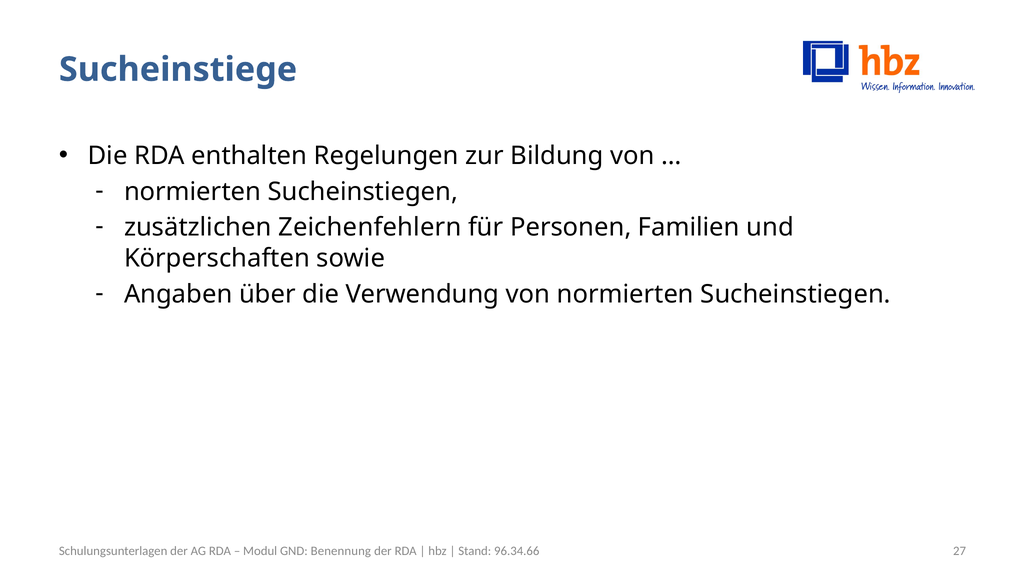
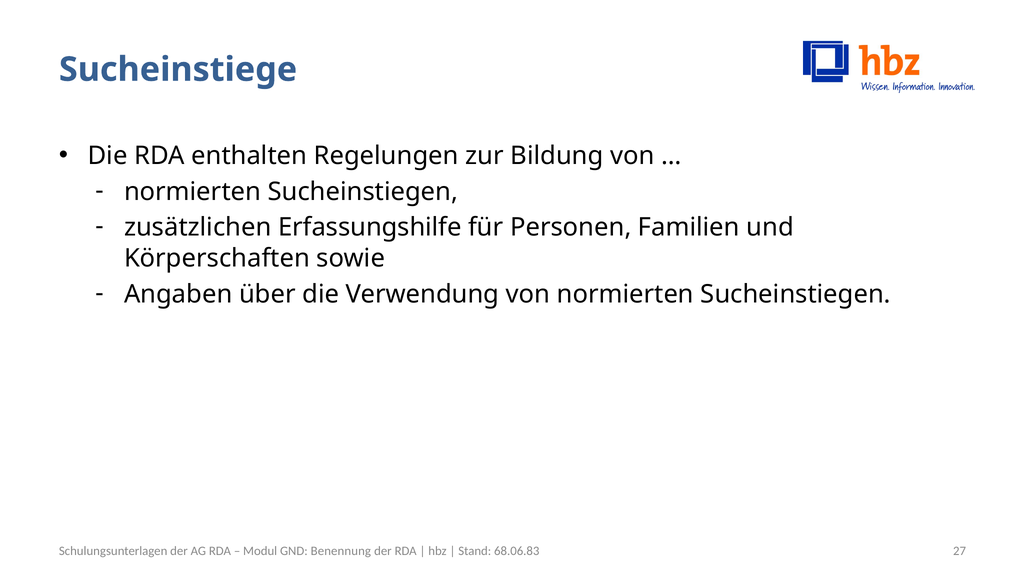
Zeichenfehlern: Zeichenfehlern -> Erfassungshilfe (370, 227)
96.34.66: 96.34.66 -> 68.06.83 (517, 551)
